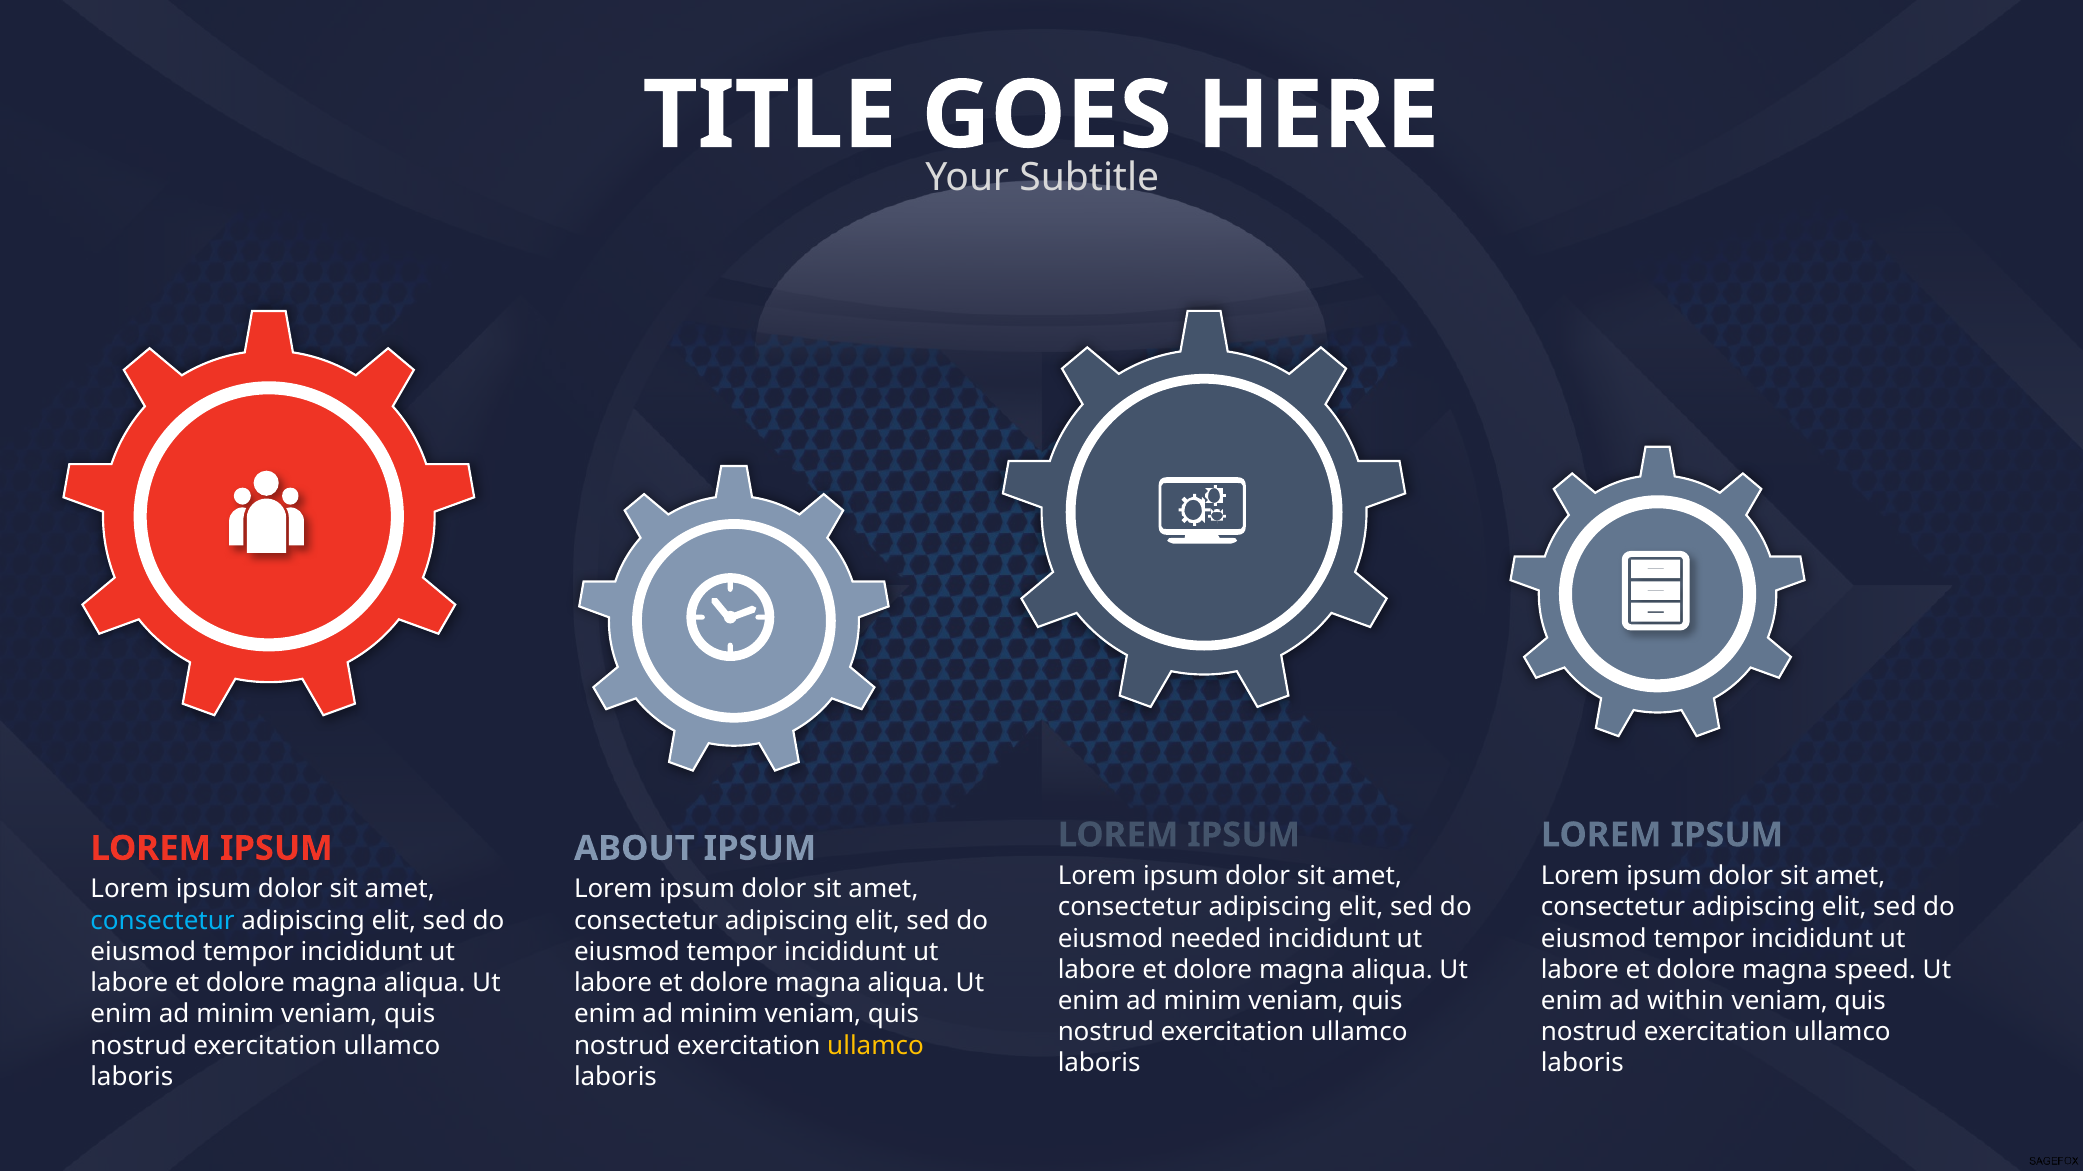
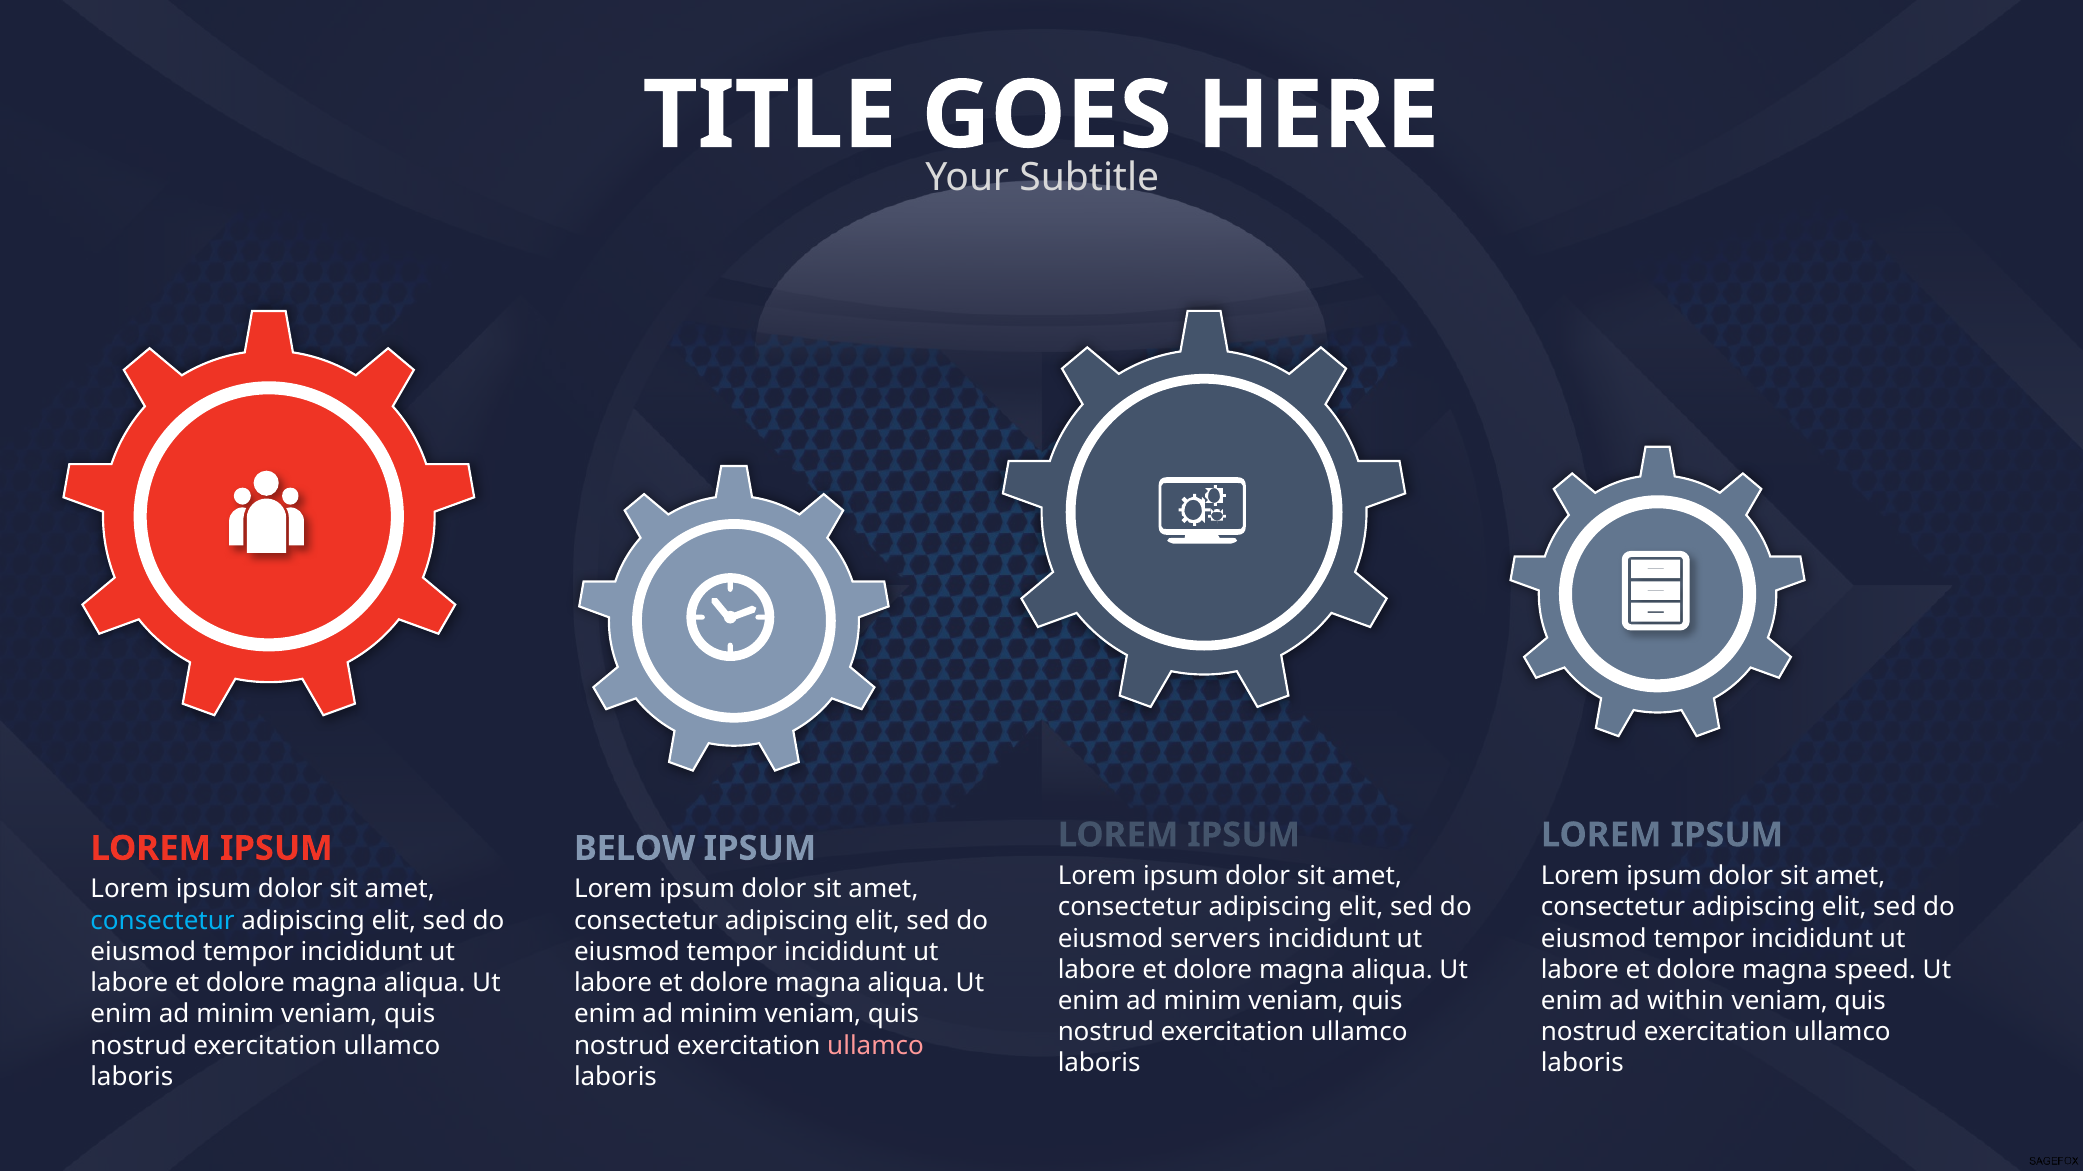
ABOUT: ABOUT -> BELOW (635, 849)
needed: needed -> servers (1216, 939)
ullamco colour: yellow -> pink (876, 1046)
